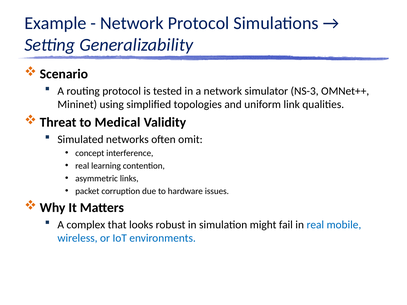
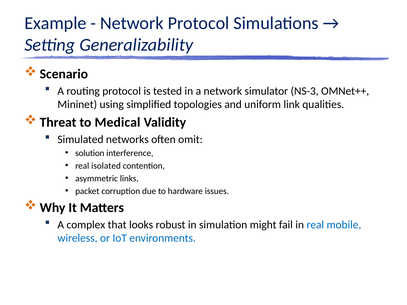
concept: concept -> solution (90, 153)
learning: learning -> isolated (106, 166)
